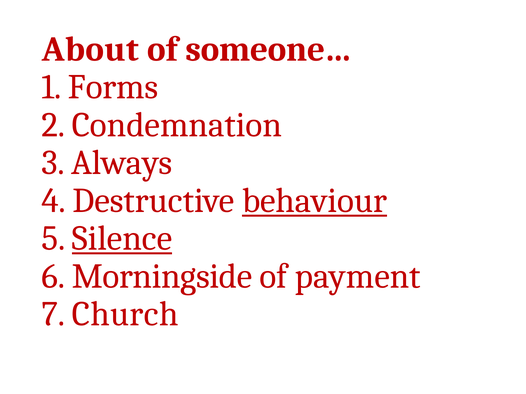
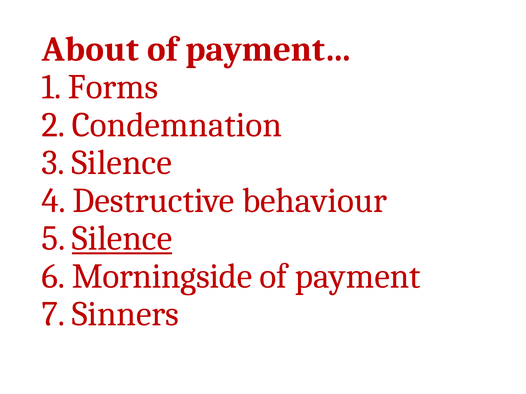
someone…: someone… -> payment… (269, 49)
3 Always: Always -> Silence (122, 163)
behaviour underline: present -> none (314, 201)
Church: Church -> Sinners (125, 314)
